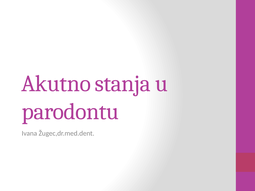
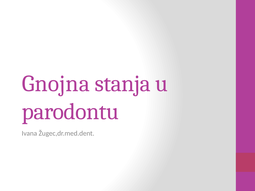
Akutno: Akutno -> Gnojna (56, 84)
